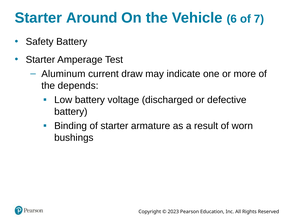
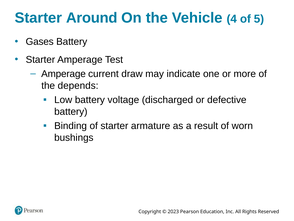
6: 6 -> 4 (232, 19)
7: 7 -> 5 (259, 19)
Safety: Safety -> Gases (40, 42)
Aluminum: Aluminum -> Amperage (63, 74)
